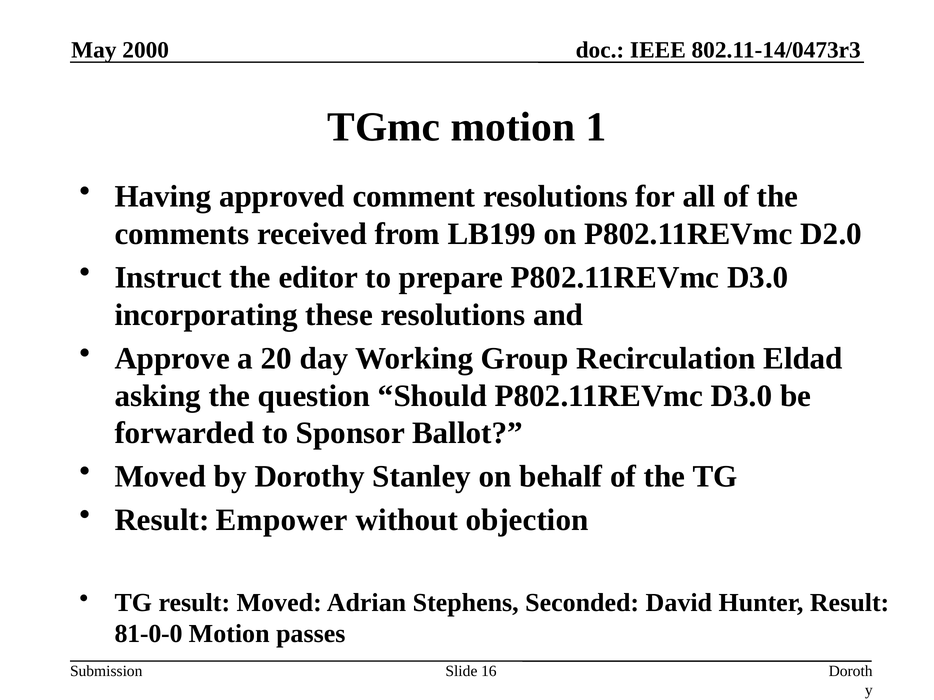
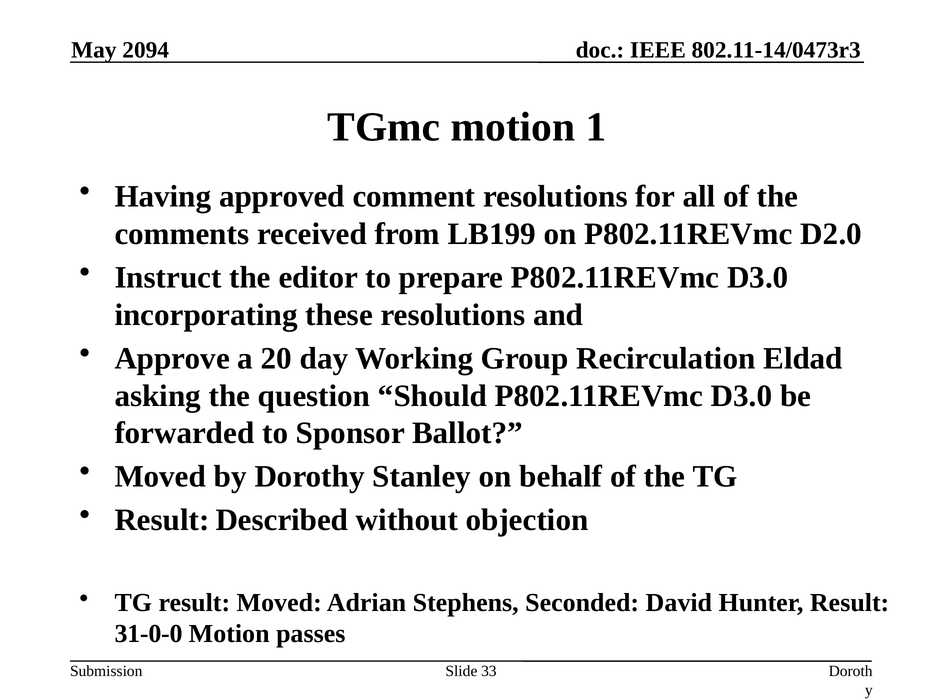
2000: 2000 -> 2094 (146, 50)
Empower: Empower -> Described (282, 521)
81-0-0: 81-0-0 -> 31-0-0 (149, 634)
16: 16 -> 33 (489, 672)
